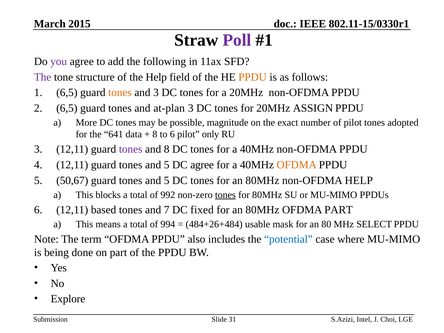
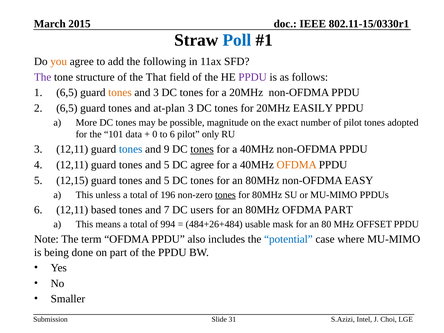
Poll colour: purple -> blue (237, 40)
you colour: purple -> orange (59, 61)
the Help: Help -> That (156, 77)
PPDU colour: orange -> purple (253, 77)
ASSIGN: ASSIGN -> EASILY (313, 108)
641: 641 -> 101 (114, 134)
8: 8 -> 0 (155, 134)
tones colour: purple -> blue (131, 149)
and 8: 8 -> 9 (167, 149)
tones underline: none -> present (202, 149)
50,67: 50,67 -> 12,15 (72, 180)
non-OFDMA HELP: HELP -> EASY (359, 180)
blocks: blocks -> unless (108, 195)
992: 992 -> 196 (168, 195)
fixed: fixed -> users (202, 210)
SELECT: SELECT -> OFFSET (374, 224)
Explore: Explore -> Smaller (68, 299)
